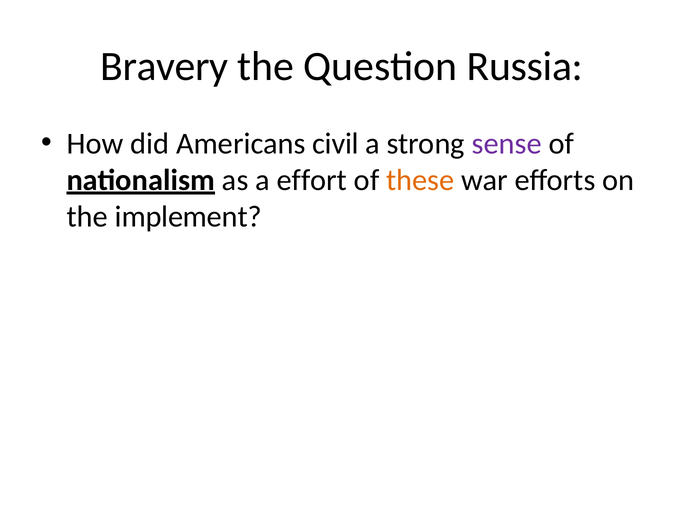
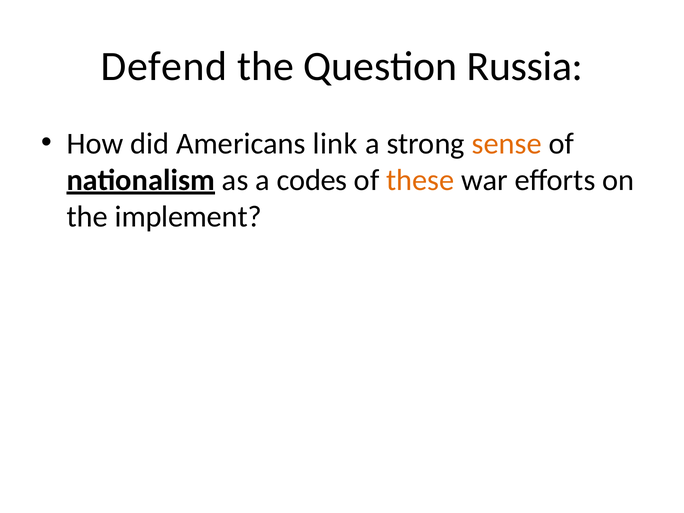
Bravery: Bravery -> Defend (164, 66)
civil: civil -> link (335, 143)
sense colour: purple -> orange (507, 143)
effort: effort -> codes (312, 180)
